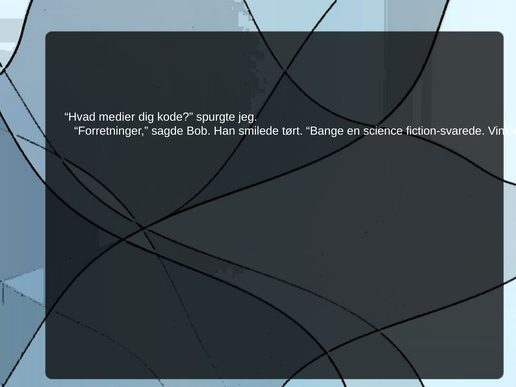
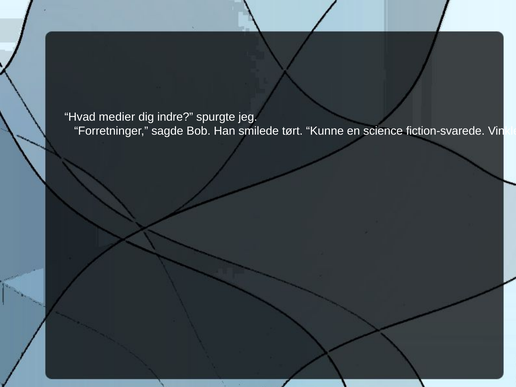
kode: kode -> indre (175, 117)
Bange: Bange -> Kunne (325, 131)
